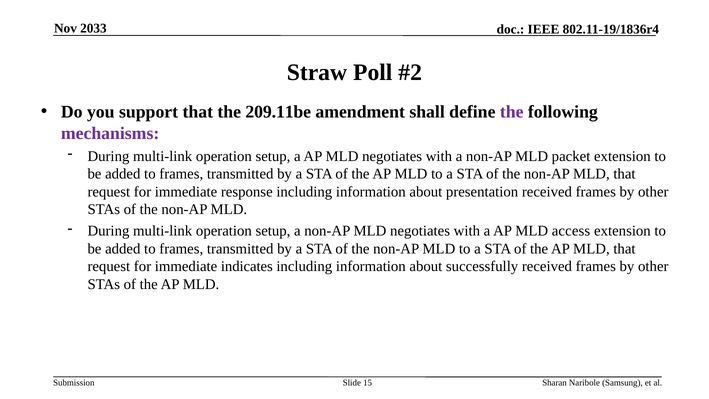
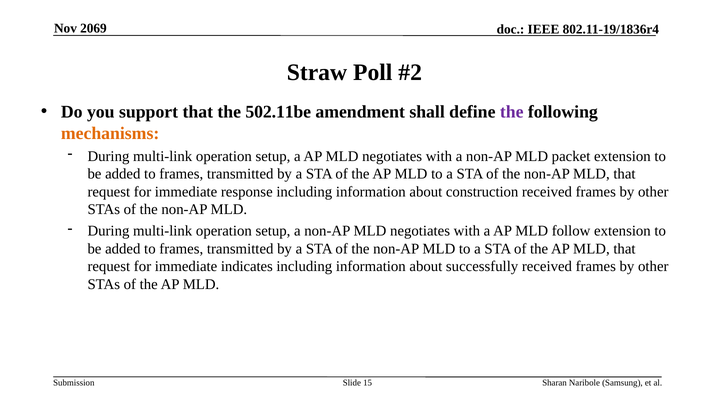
2033: 2033 -> 2069 (93, 28)
209.11be: 209.11be -> 502.11be (278, 112)
mechanisms colour: purple -> orange (110, 133)
presentation: presentation -> construction (482, 192)
access: access -> follow (571, 231)
